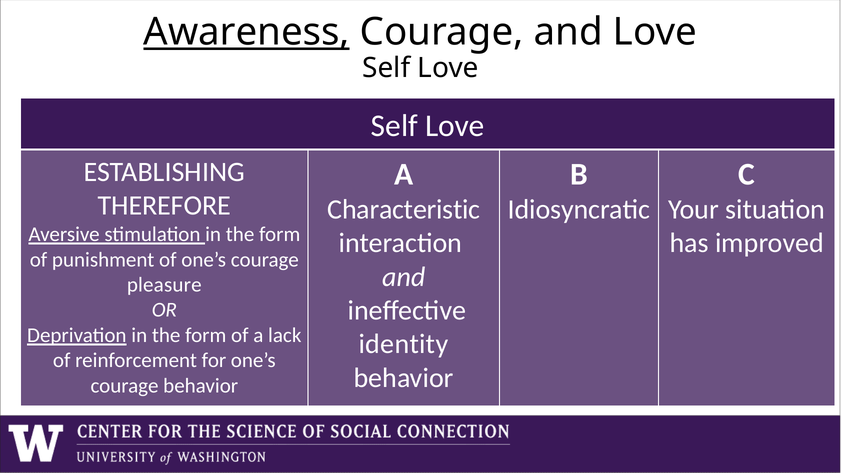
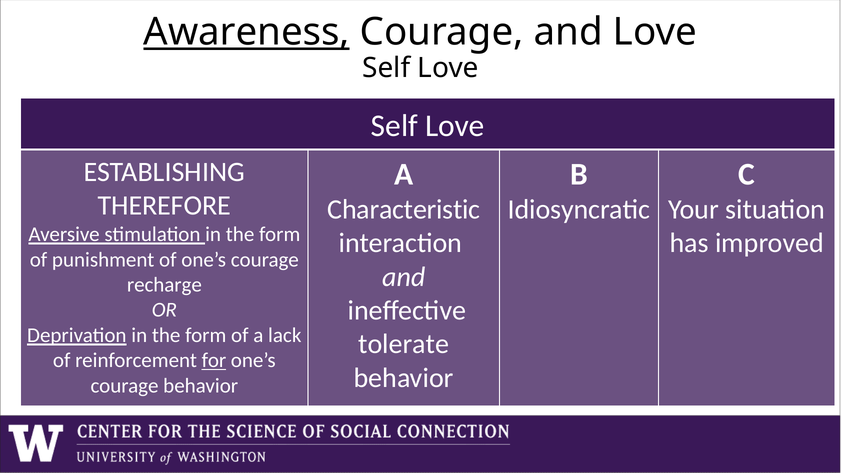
pleasure: pleasure -> recharge (164, 285)
identity: identity -> tolerate (404, 344)
for underline: none -> present (214, 361)
